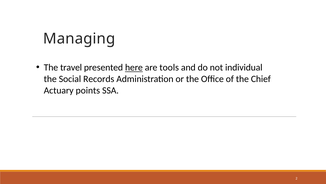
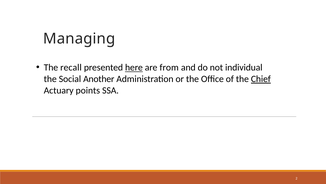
travel: travel -> recall (71, 67)
tools: tools -> from (169, 67)
Records: Records -> Another (99, 79)
Chief underline: none -> present (261, 79)
